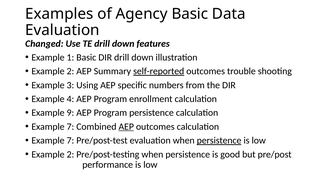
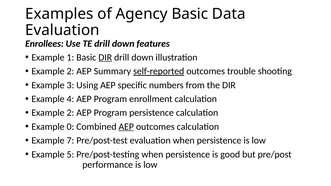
Changed: Changed -> Enrollees (44, 44)
DIR underline: none -> present (105, 57)
9: 9 -> 2 (70, 113)
7: 7 -> 0 (70, 127)
persistence underline: present -> none (219, 141)
2: 2 -> 5 (70, 154)
